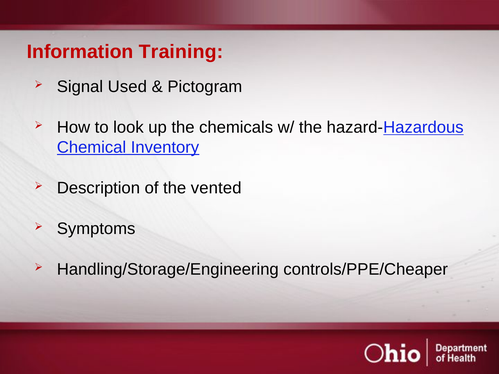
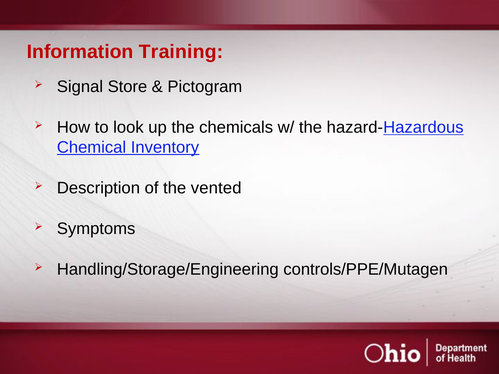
Used: Used -> Store (127, 87)
controls/PPE/Cheaper: controls/PPE/Cheaper -> controls/PPE/Mutagen (366, 270)
